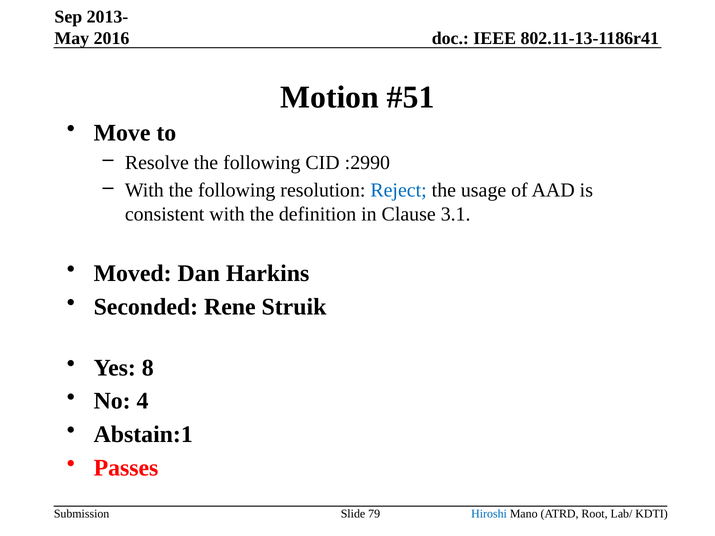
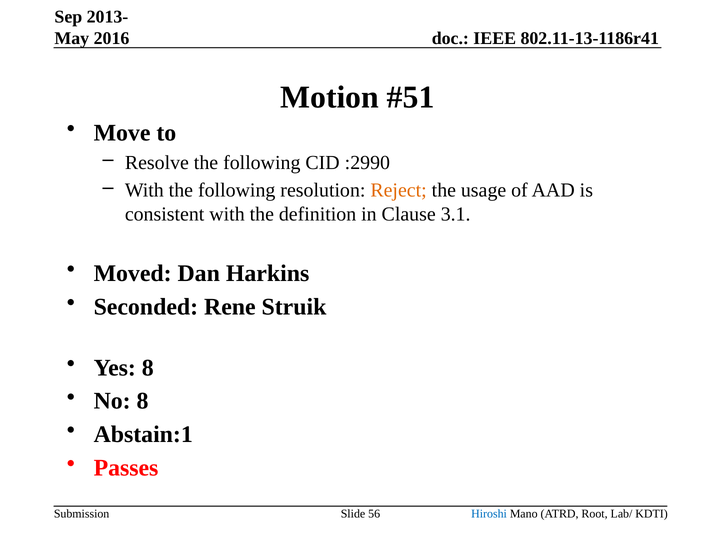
Reject colour: blue -> orange (399, 191)
No 4: 4 -> 8 (143, 401)
79: 79 -> 56 (374, 514)
